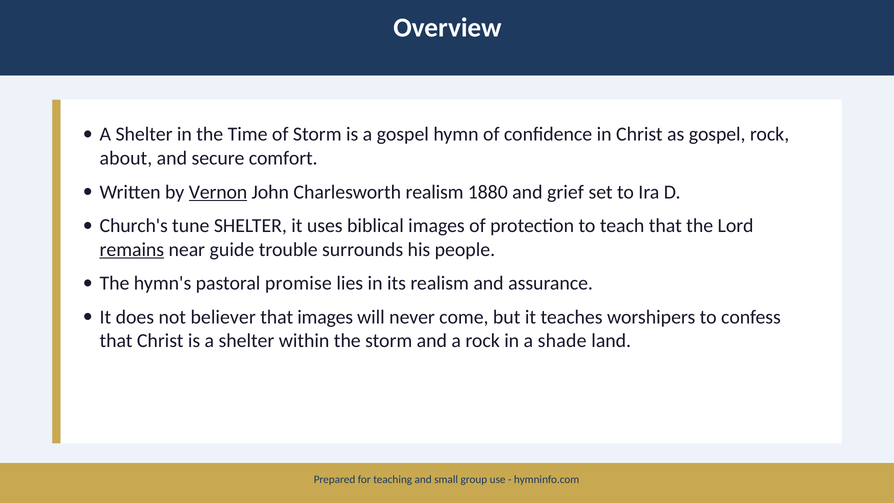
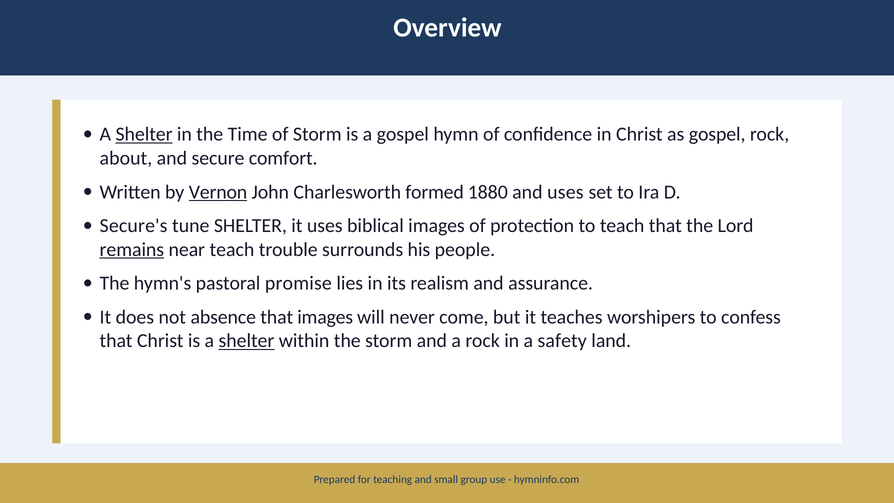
Shelter underline: none -> present (144, 134)
Charlesworth realism: realism -> formed (435, 192)
and grief: grief -> uses (565, 192)
Church's: Church's -> Secure's (134, 226)
near guide: guide -> teach (232, 250)
believer: believer -> absence (223, 317)
shelter underline: none -> present (246, 341)
shade: shade -> safety (562, 341)
